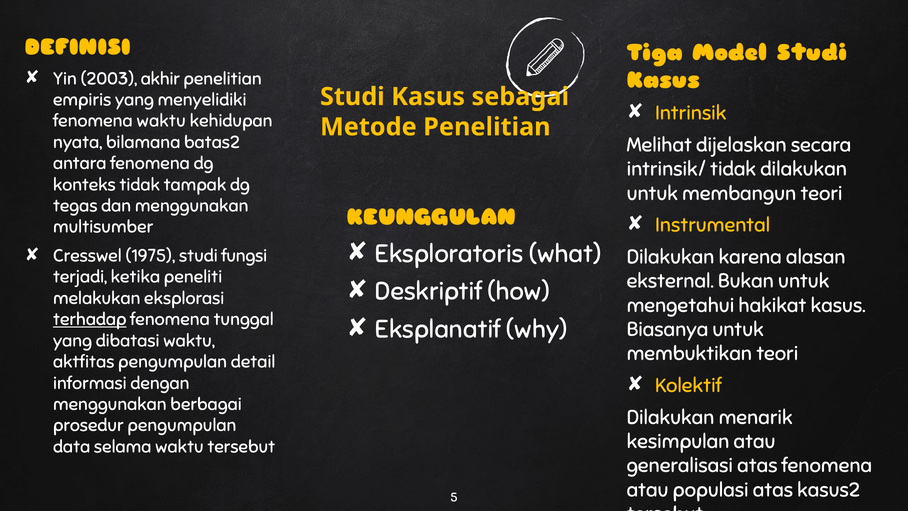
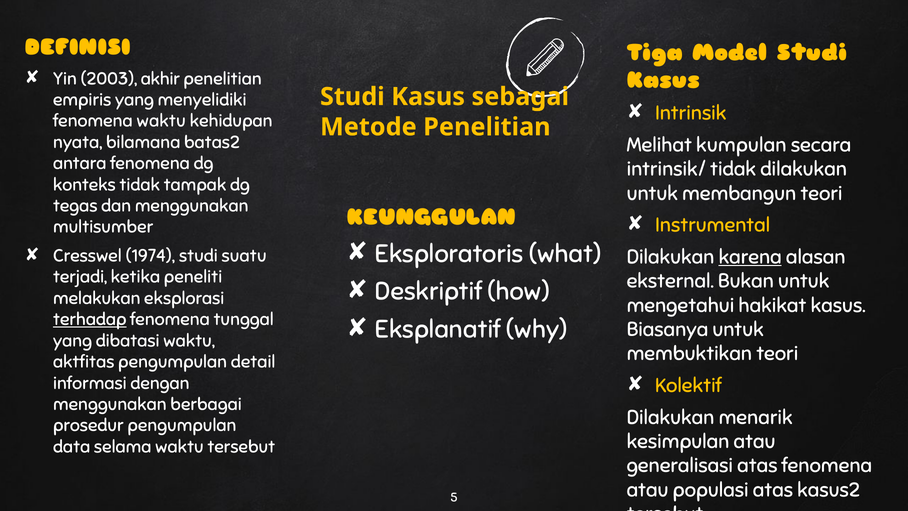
dijelaskan: dijelaskan -> kumpulan (741, 145)
1975: 1975 -> 1974 (150, 256)
fungsi: fungsi -> suatu (244, 256)
karena underline: none -> present (750, 257)
